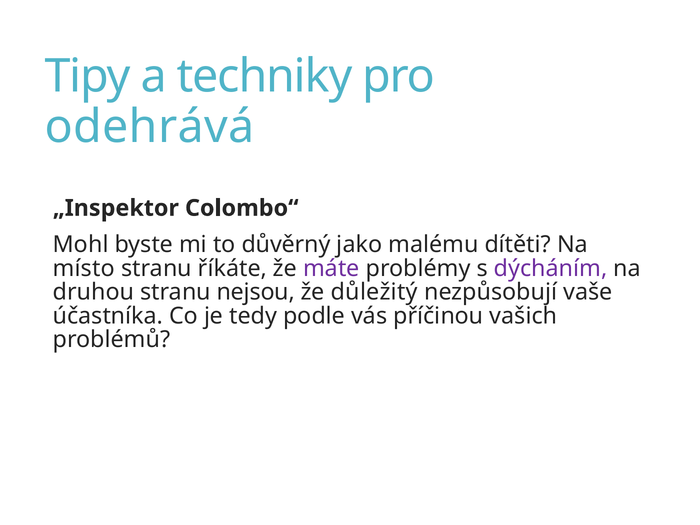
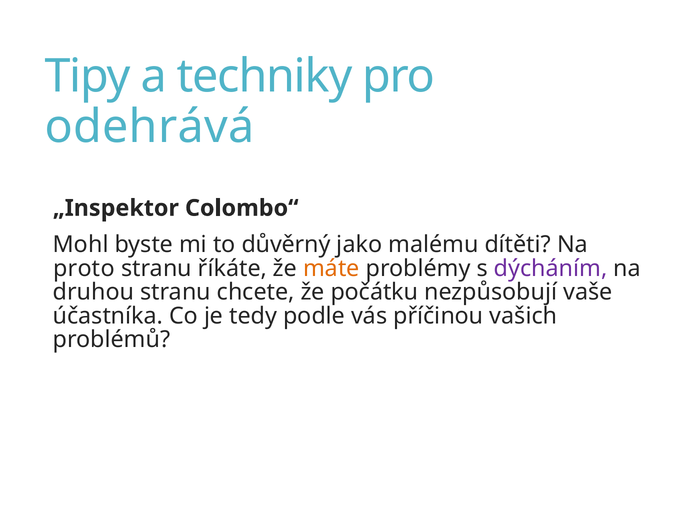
místo: místo -> proto (84, 268)
máte colour: purple -> orange (331, 268)
nejsou: nejsou -> chcete (256, 292)
důležitý: důležitý -> počátku (374, 292)
